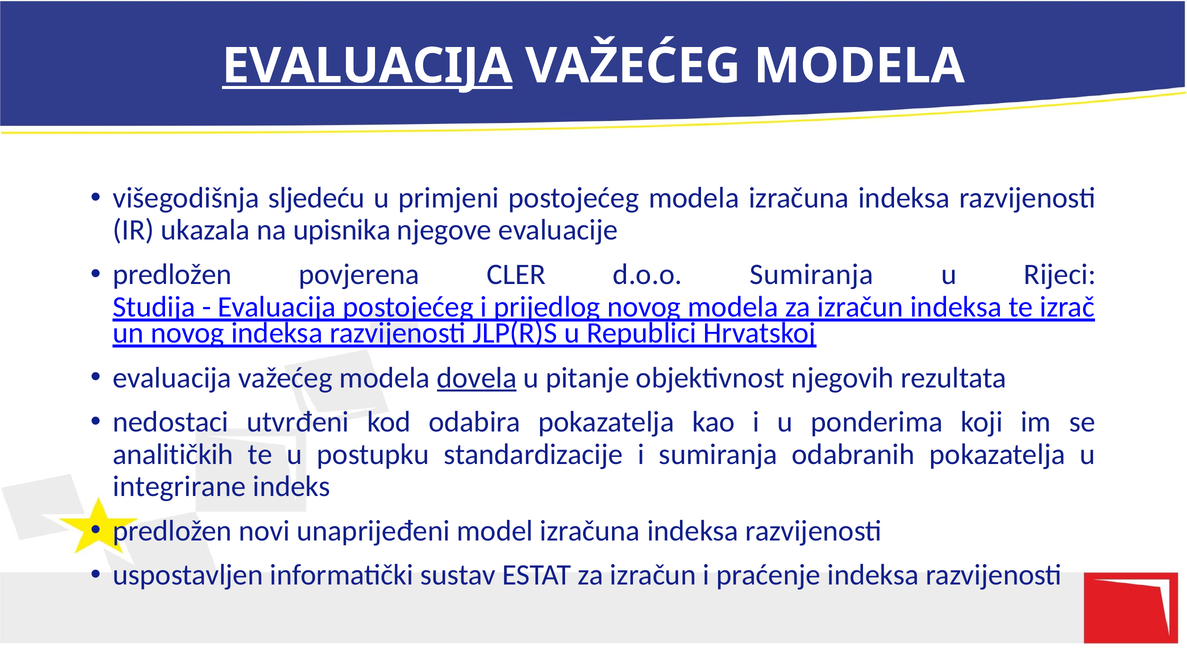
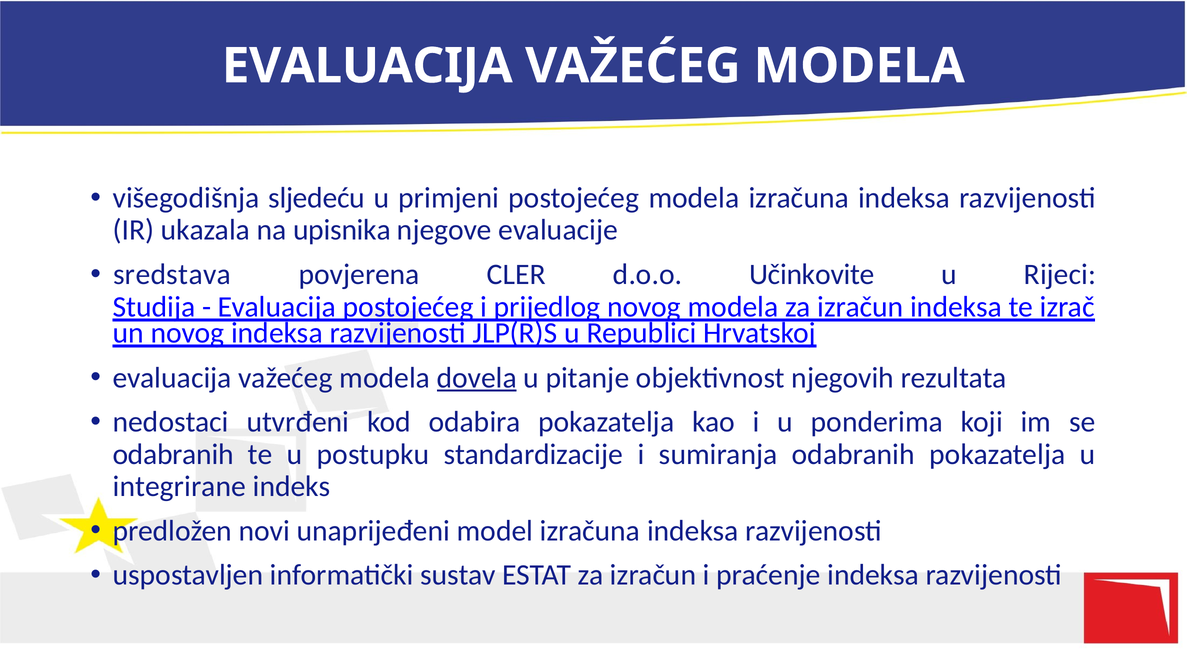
EVALUACIJA underline: present -> none (367, 66)
predložen: predložen -> sredstava (172, 274)
d.o.o Sumiranja: Sumiranja -> Učinkovite (812, 274)
analitičkih: analitičkih -> odabranih (173, 454)
